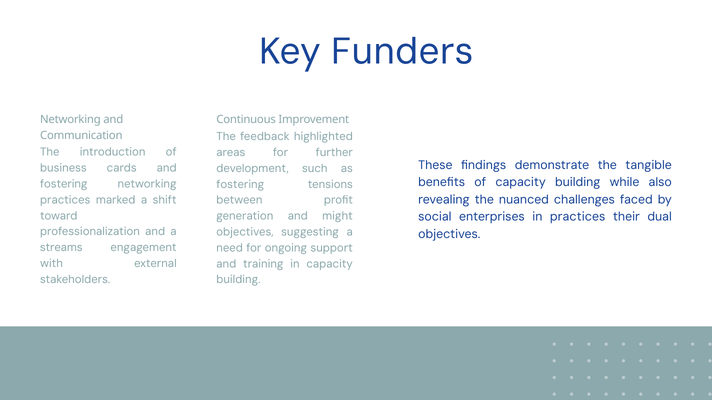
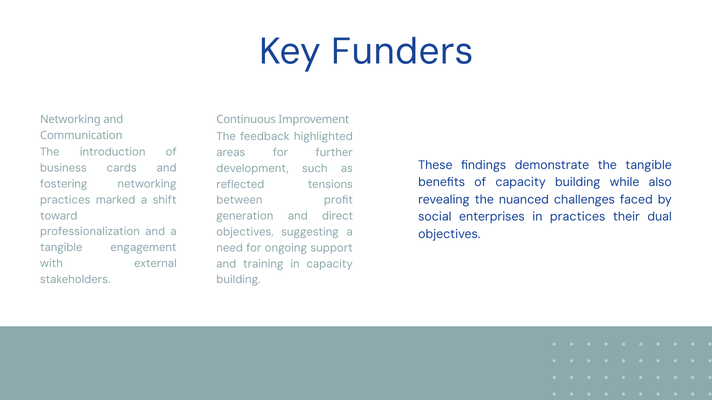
fostering: fostering -> reflected (240, 185)
might: might -> direct (338, 216)
streams: streams -> tangible (61, 248)
